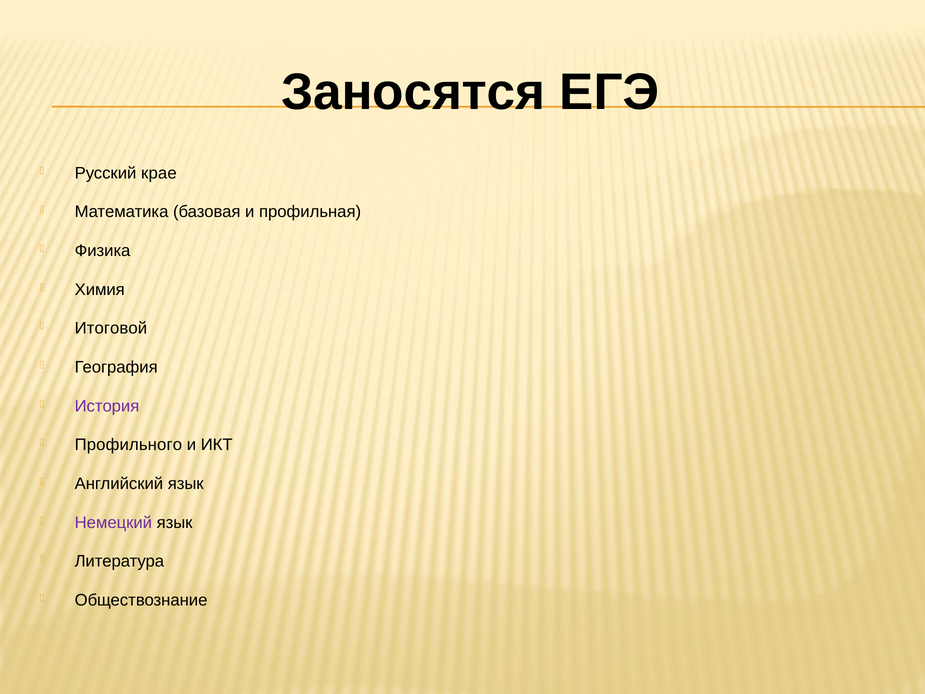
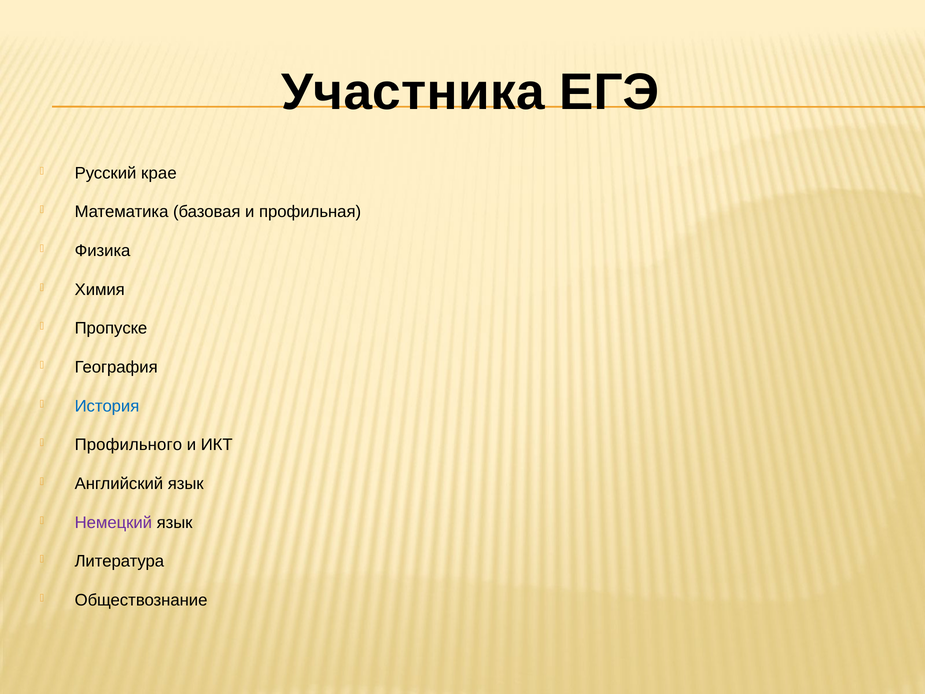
Заносятся: Заносятся -> Участника (413, 92)
Итоговой: Итоговой -> Пропуске (111, 328)
История colour: purple -> blue (107, 406)
